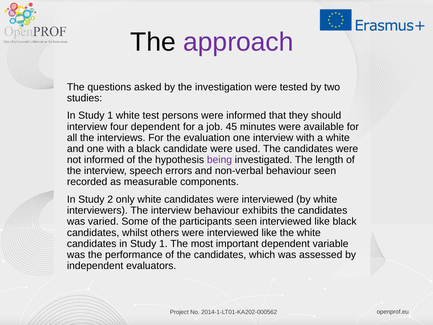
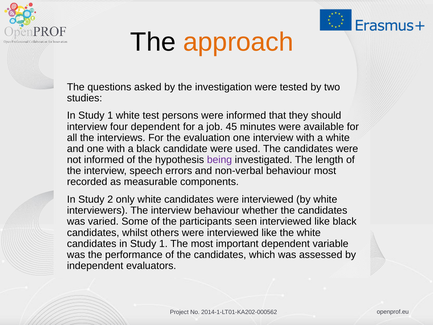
approach colour: purple -> orange (238, 42)
behaviour seen: seen -> most (325, 171)
exhibits: exhibits -> whether (260, 210)
